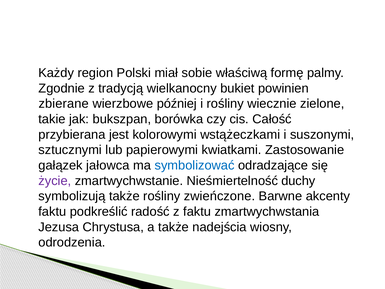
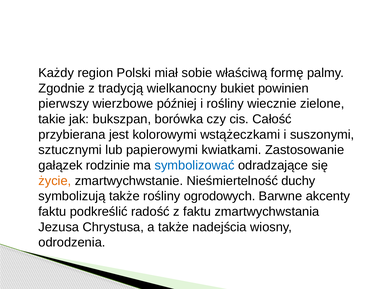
zbierane: zbierane -> pierwszy (64, 104)
jałowca: jałowca -> rodzinie (108, 165)
życie colour: purple -> orange (55, 181)
zwieńczone: zwieńczone -> ogrodowych (220, 196)
